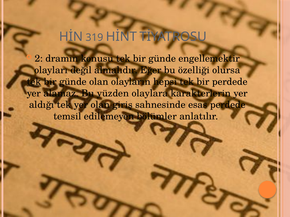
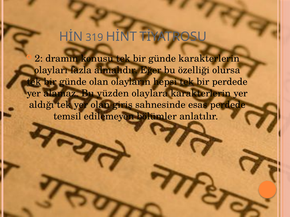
günde engellemektir: engellemektir -> karakterlerin (209, 59)
değil: değil -> fazla (81, 70)
tek underline: none -> present (187, 82)
